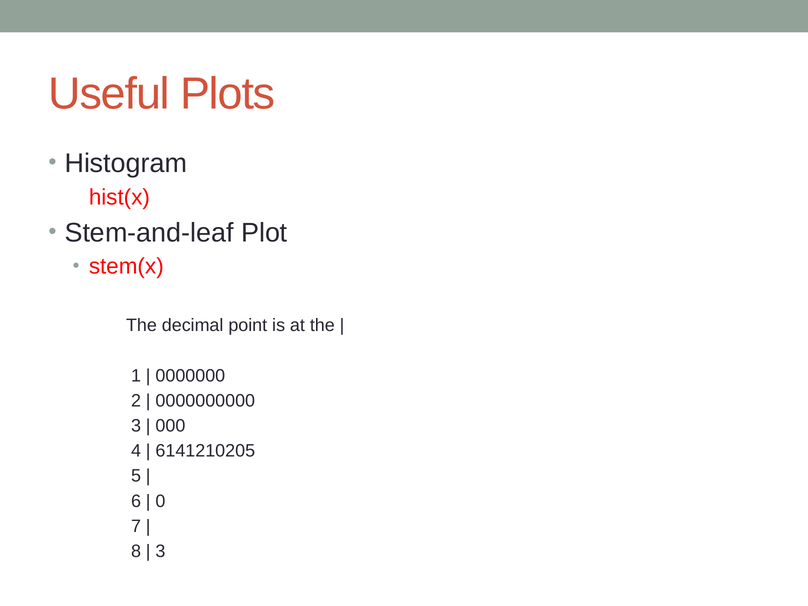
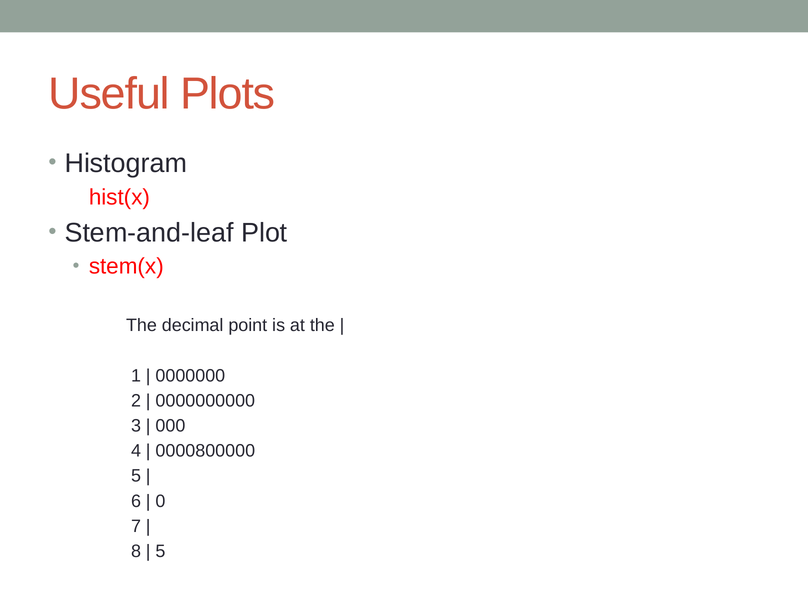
6141210205: 6141210205 -> 0000800000 (205, 451)
3: 3 -> 5 (160, 551)
